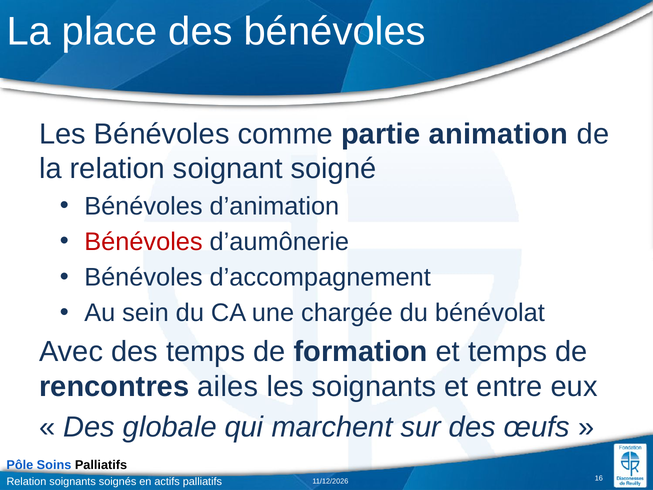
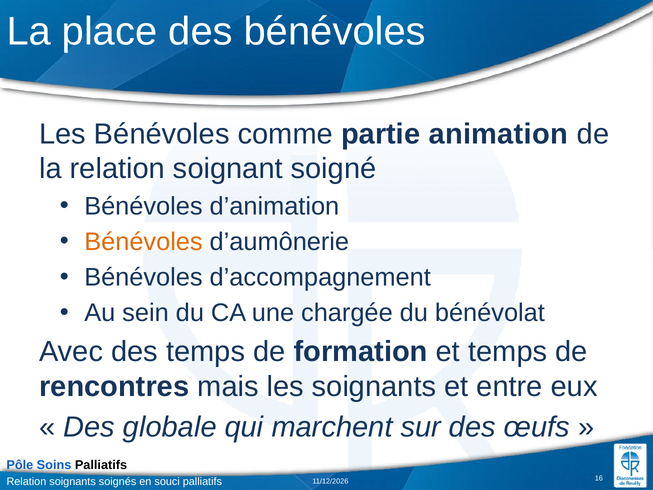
Bénévoles colour: red -> orange (143, 242)
ailes: ailes -> mais (228, 387)
actifs: actifs -> souci (167, 481)
